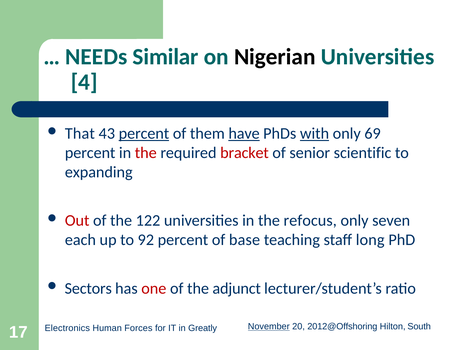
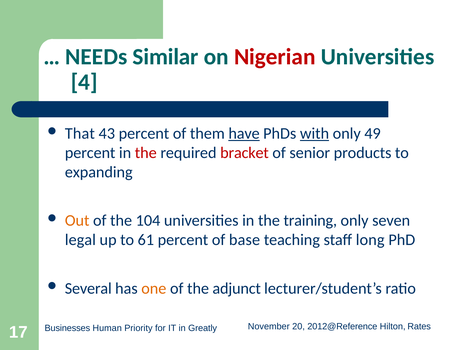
Nigerian colour: black -> red (275, 57)
percent underline: present -> none (144, 133)
69: 69 -> 49 (373, 133)
scientific: scientific -> products (363, 153)
Out colour: red -> orange (77, 220)
122: 122 -> 104 (148, 220)
refocus: refocus -> training (310, 220)
each: each -> legal (80, 239)
92: 92 -> 61 (146, 239)
Sectors: Sectors -> Several (88, 288)
one colour: red -> orange (154, 288)
Electronics: Electronics -> Businesses (67, 328)
Forces: Forces -> Priority (138, 328)
November underline: present -> none (269, 326)
2012@Offshoring: 2012@Offshoring -> 2012@Reference (342, 326)
South: South -> Rates (419, 326)
